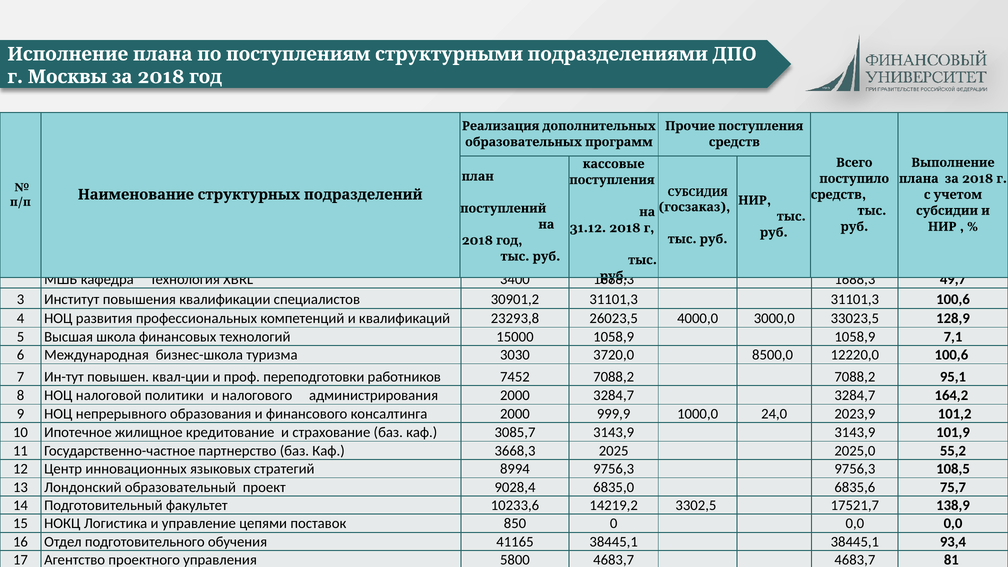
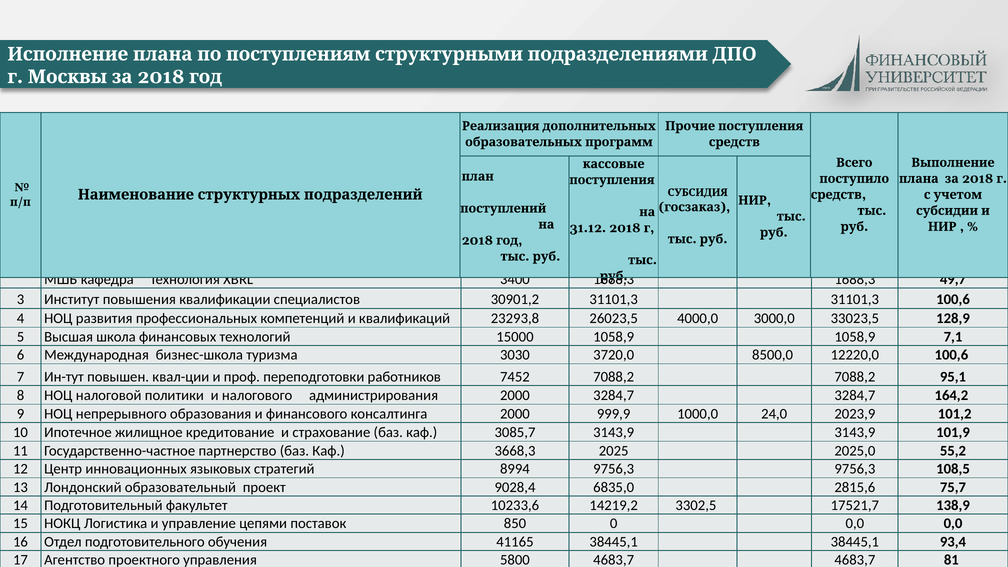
6835,6: 6835,6 -> 2815,6 (855, 487)
